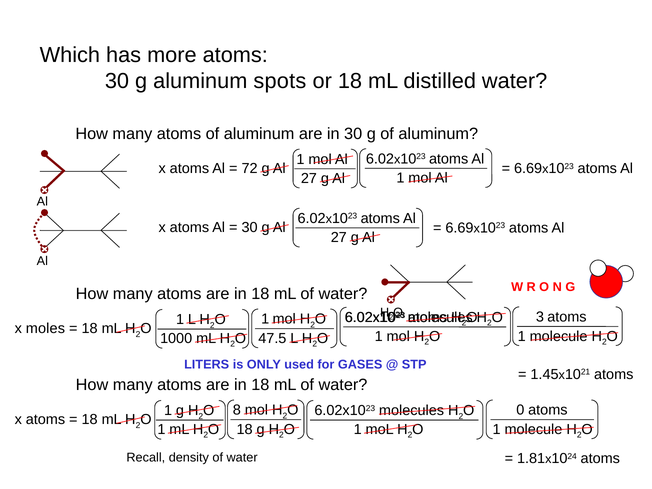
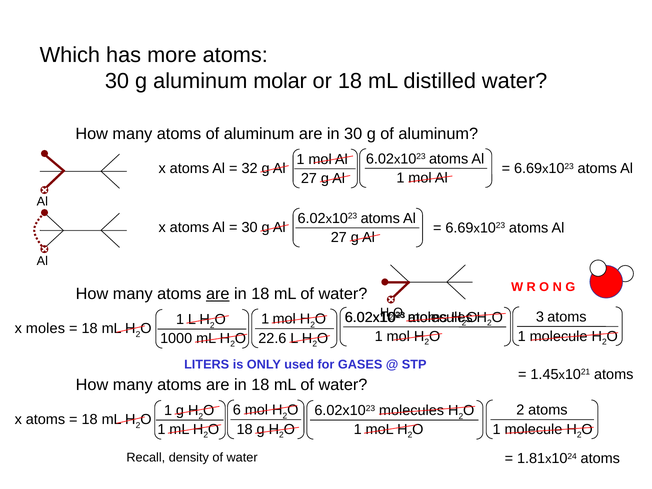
spots: spots -> molar (280, 81)
72: 72 -> 32 (250, 168)
are underline: none -> present (218, 294)
47.5: 47.5 -> 22.6 (272, 338)
8: 8 -> 6 (237, 410)
O 0: 0 -> 2 (520, 410)
